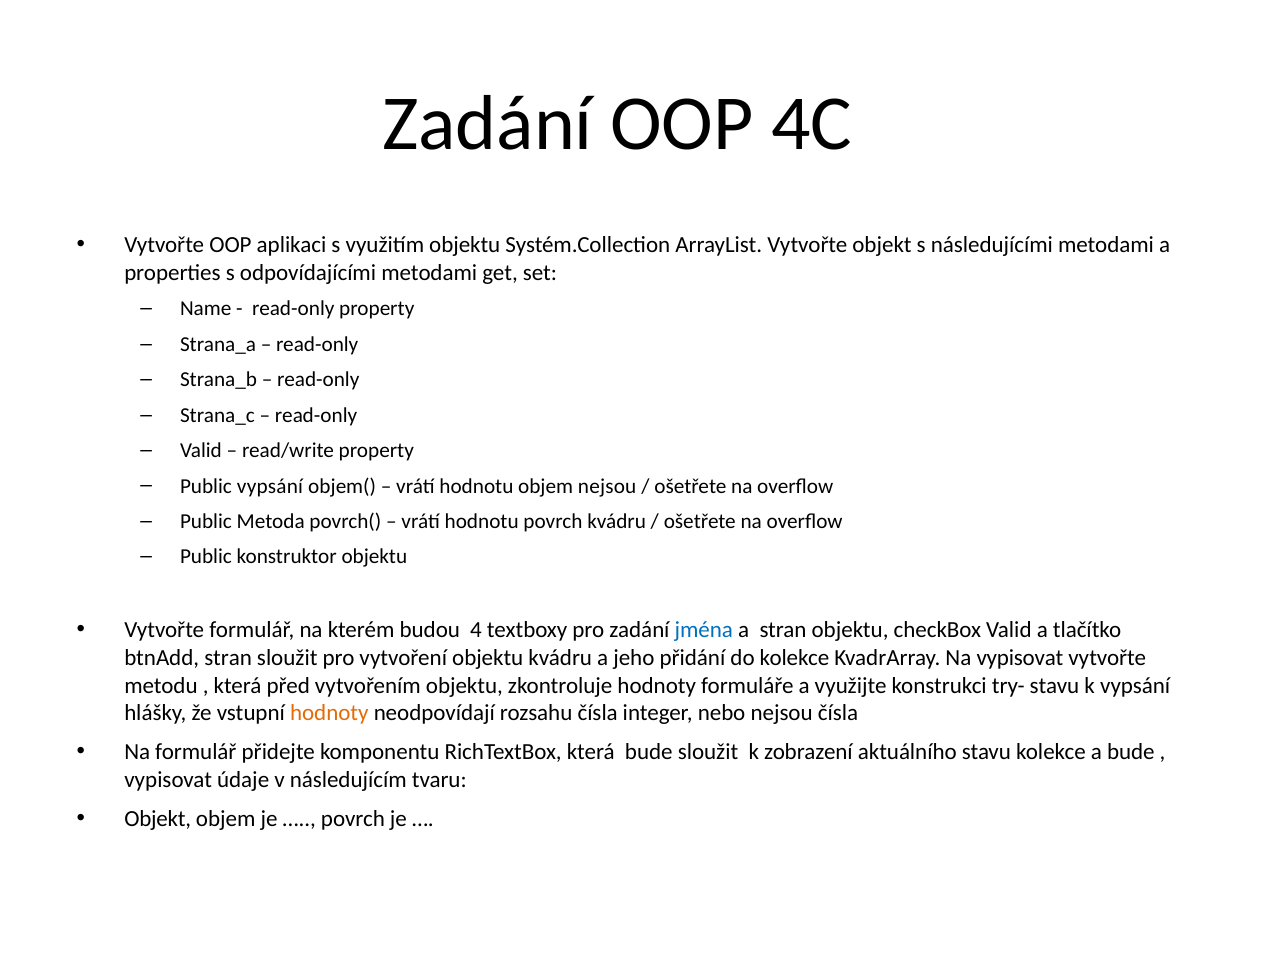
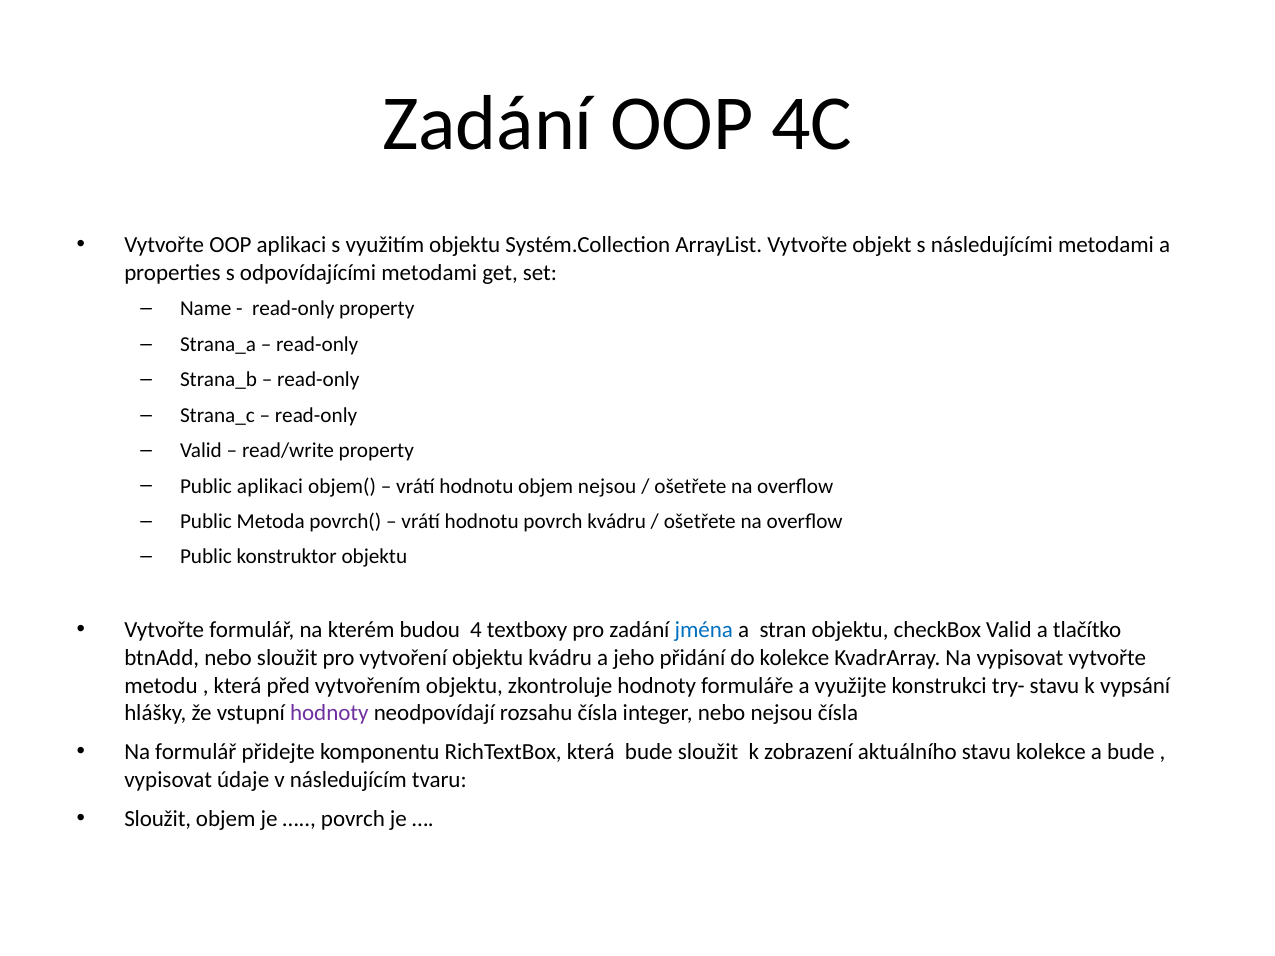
Public vypsání: vypsání -> aplikaci (270, 486)
btnAdd stran: stran -> nebo (228, 658)
hodnoty colour: orange -> purple (329, 714)
Objekt: Objekt -> Sloužit (158, 819)
